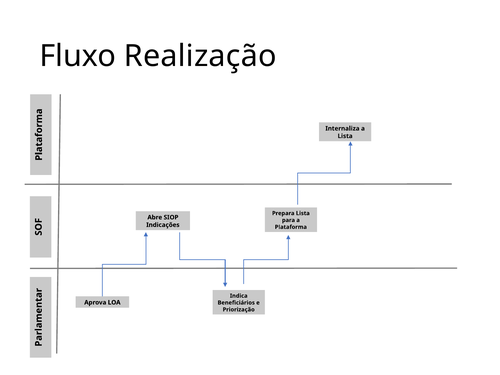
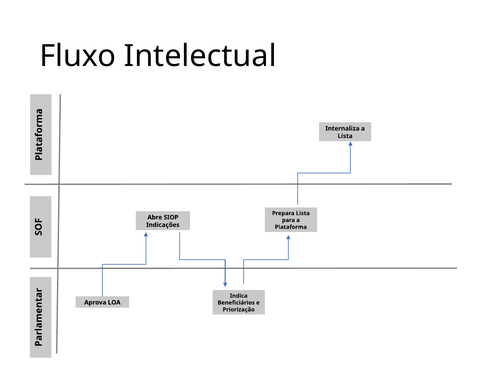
Realização: Realização -> Intelectual (200, 56)
